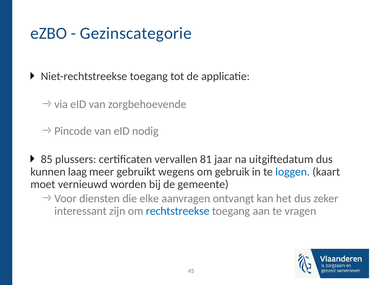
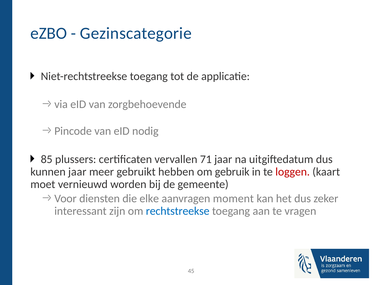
81: 81 -> 71 (206, 159)
kunnen laag: laag -> jaar (77, 172)
wegens: wegens -> hebben (176, 172)
loggen colour: blue -> red (293, 172)
ontvangt: ontvangt -> moment (233, 198)
